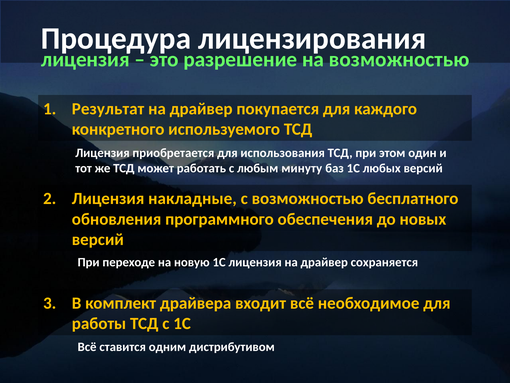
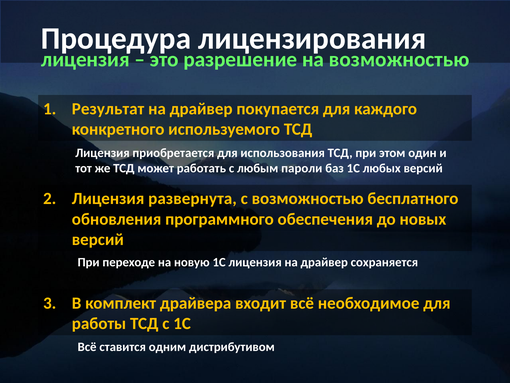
минуту: минуту -> пароли (302, 168)
накладные: накладные -> развернута (192, 198)
